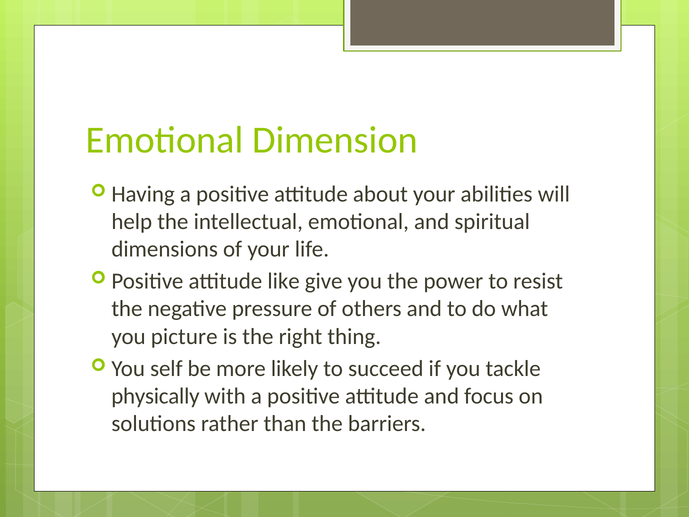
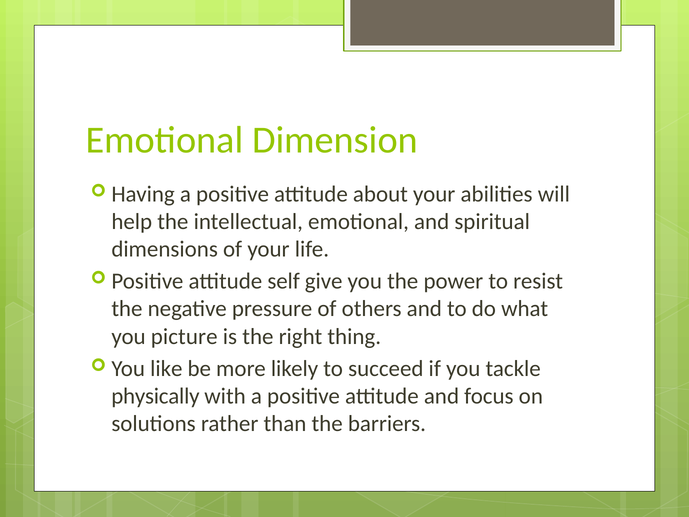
like: like -> self (284, 281)
self: self -> like (166, 368)
